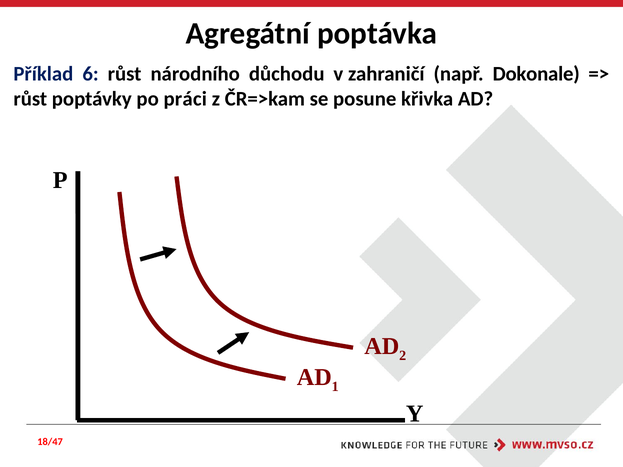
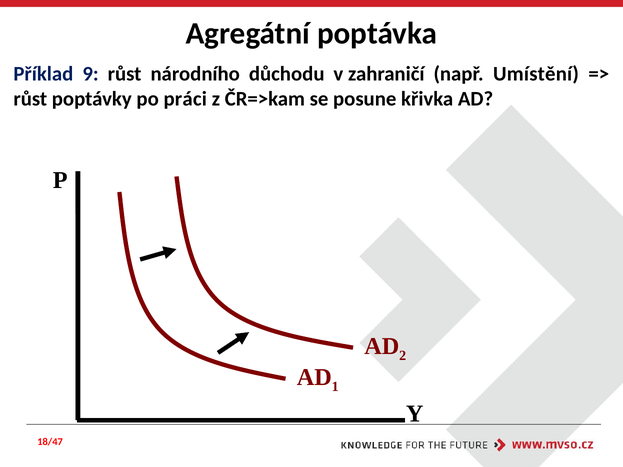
6: 6 -> 9 (91, 74)
Dokonale: Dokonale -> Umístění (536, 74)
